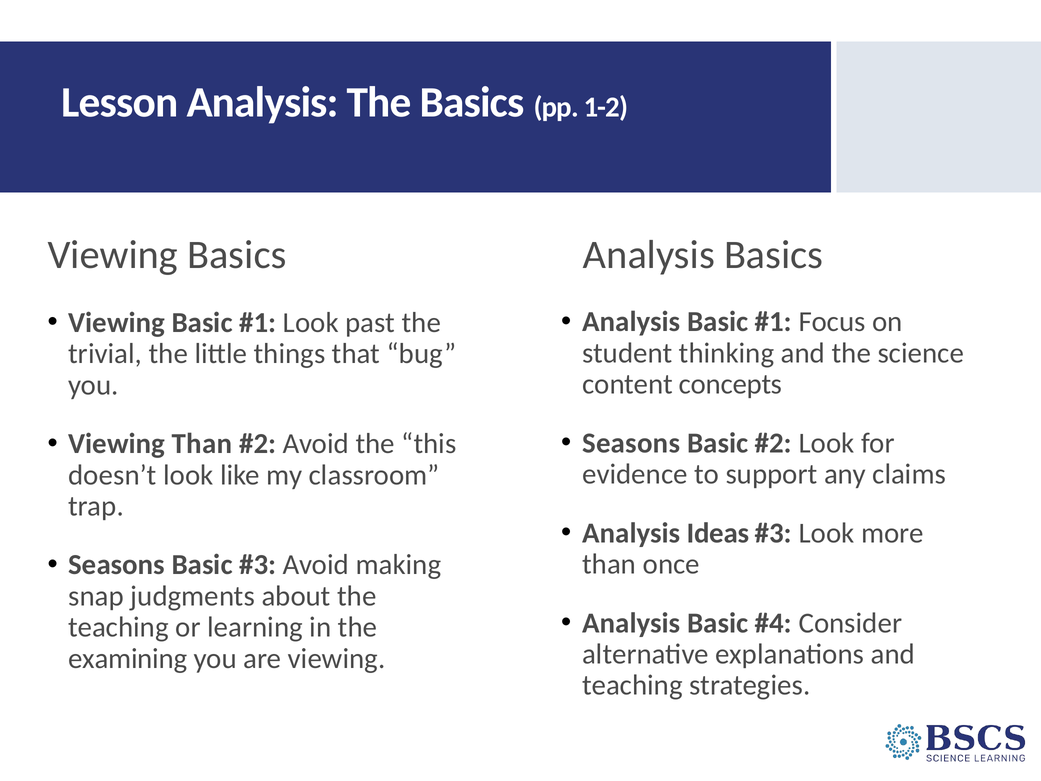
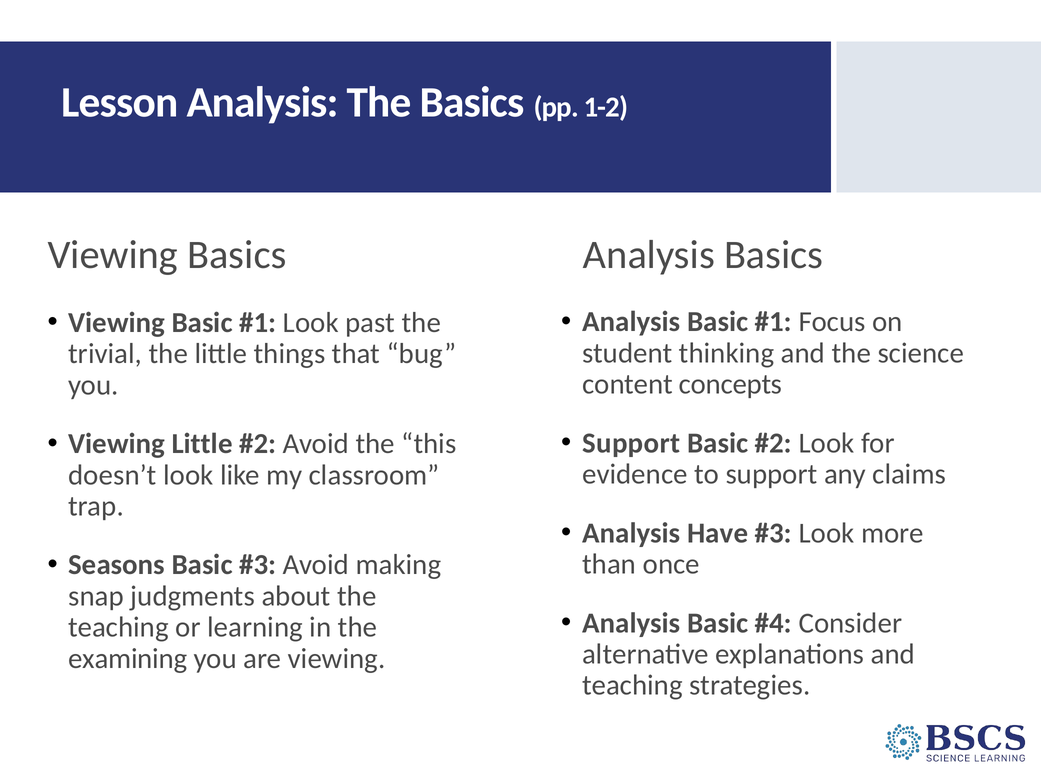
Seasons: Seasons -> Support (631, 443)
Viewing Than: Than -> Little (202, 444)
Ideas: Ideas -> Have (718, 533)
